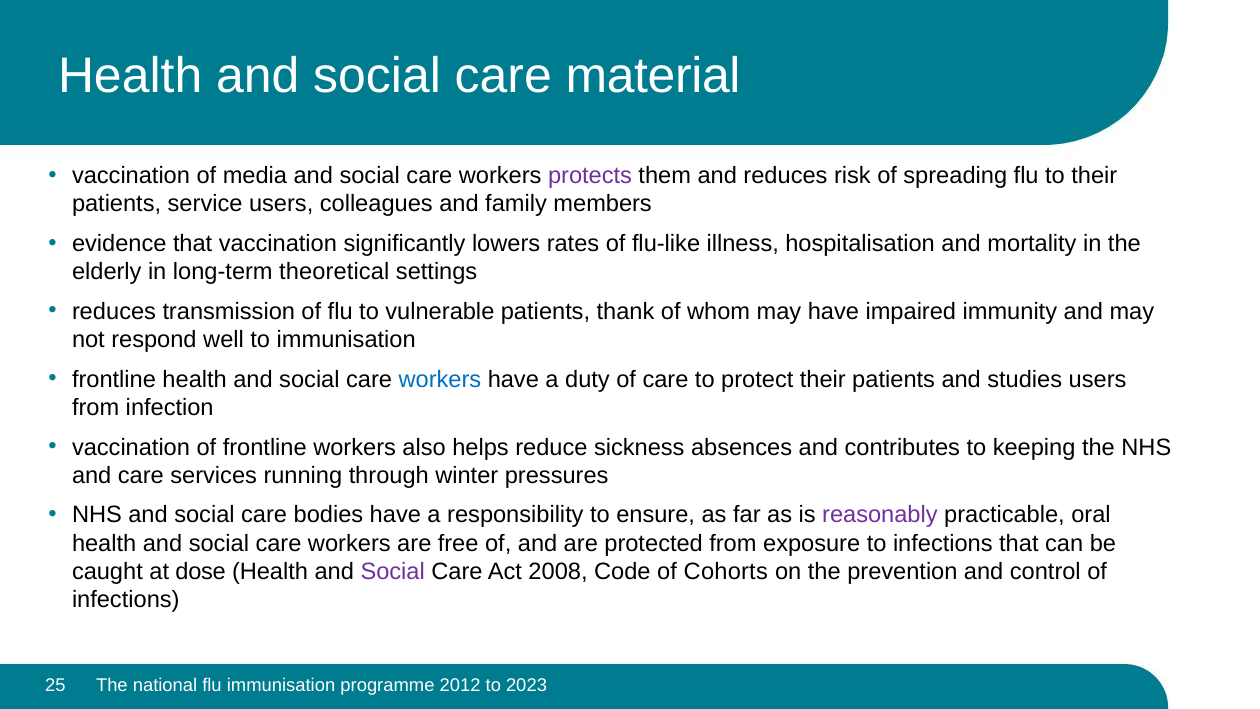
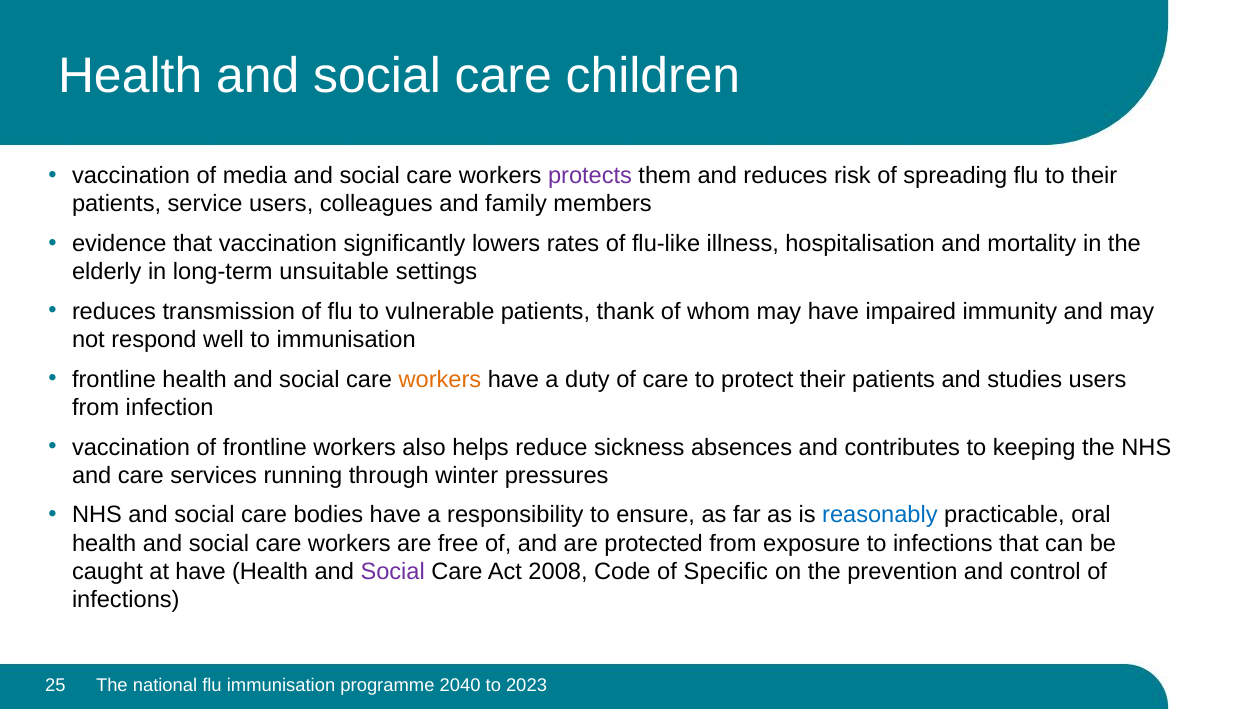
material: material -> children (653, 76)
theoretical: theoretical -> unsuitable (334, 271)
workers colour: blue -> orange (440, 379)
reasonably colour: purple -> blue (880, 515)
at dose: dose -> have (201, 571)
Cohorts: Cohorts -> Specific (726, 571)
2012: 2012 -> 2040 (460, 685)
